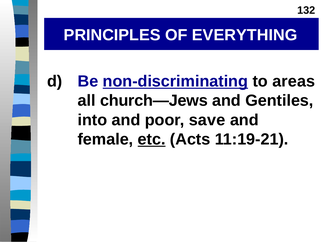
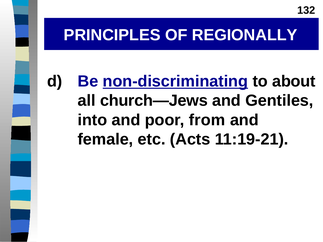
EVERYTHING: EVERYTHING -> REGIONALLY (245, 35)
areas: areas -> about (294, 81)
save: save -> from (207, 120)
etc underline: present -> none (152, 139)
